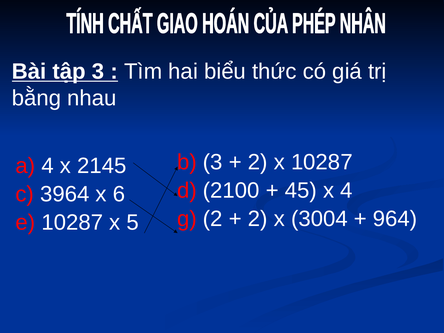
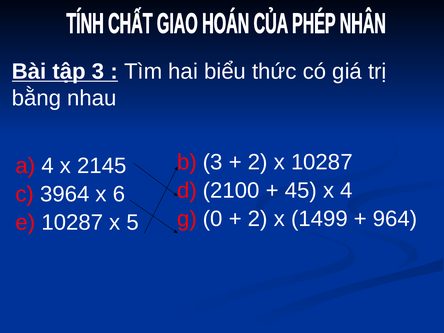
g 2: 2 -> 0 (213, 219)
3004: 3004 -> 1499 (319, 219)
